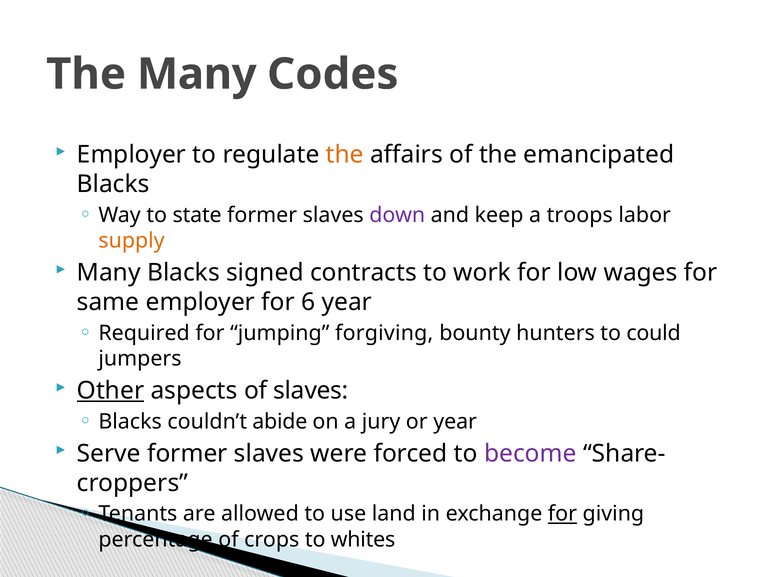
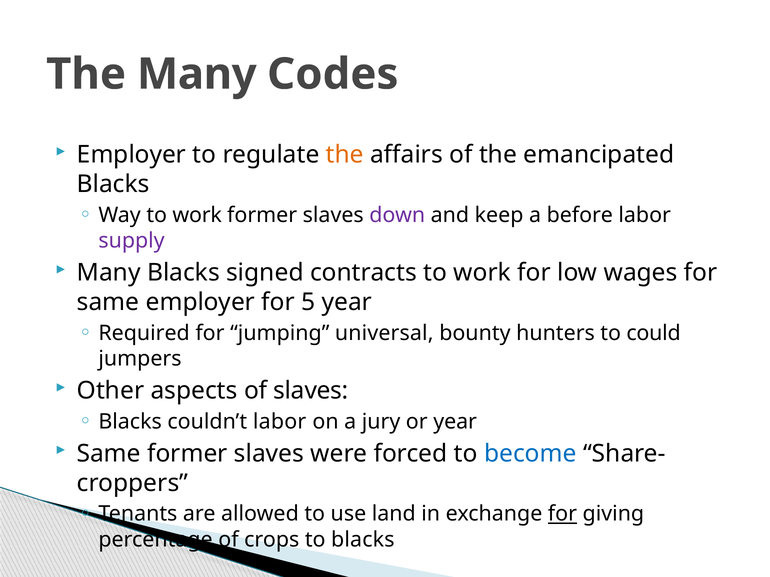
Way to state: state -> work (197, 215)
troops: troops -> before (580, 215)
supply colour: orange -> purple (132, 241)
6: 6 -> 5 (308, 303)
forgiving: forgiving -> universal (384, 333)
Other underline: present -> none (111, 391)
couldn’t abide: abide -> labor (280, 422)
Serve: Serve -> Same (109, 454)
become colour: purple -> blue (530, 454)
to whites: whites -> blacks (363, 540)
